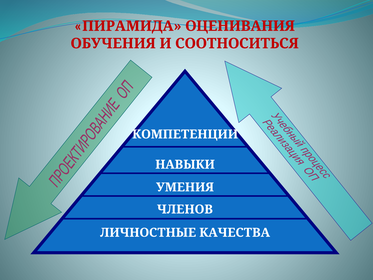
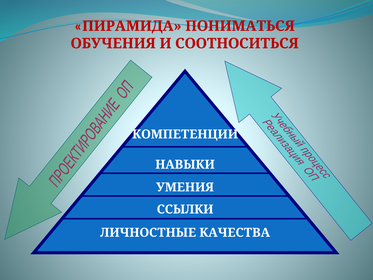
ОЦЕНИВАНИЯ: ОЦЕНИВАНИЯ -> ПОНИМАТЬСЯ (240, 26)
ЧЛЕНОВ: ЧЛЕНОВ -> ССЫЛКИ (185, 209)
